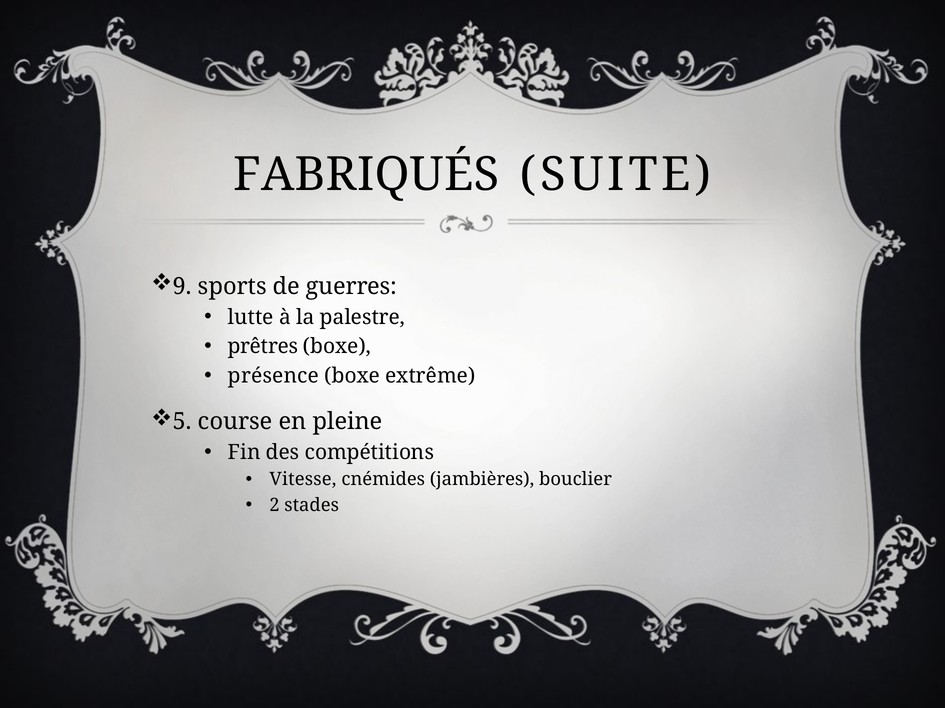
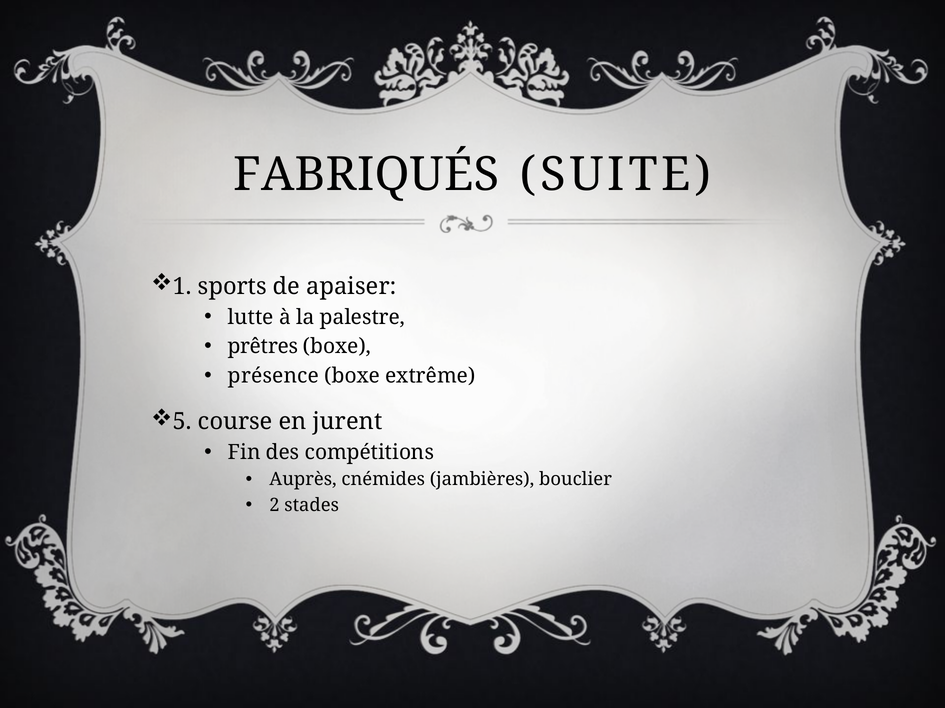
9: 9 -> 1 (182, 287)
guerres: guerres -> apaiser (351, 287)
pleine: pleine -> jurent (348, 422)
Vitesse: Vitesse -> Auprès (303, 480)
